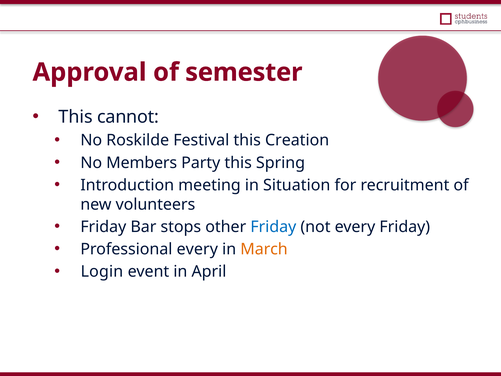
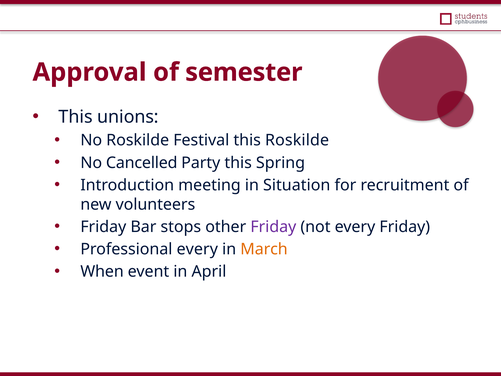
cannot: cannot -> unions (128, 117)
this Creation: Creation -> Roskilde (297, 140)
Members: Members -> Cancelled (142, 163)
Friday colour: blue -> purple (273, 227)
Login: Login -> When (102, 271)
